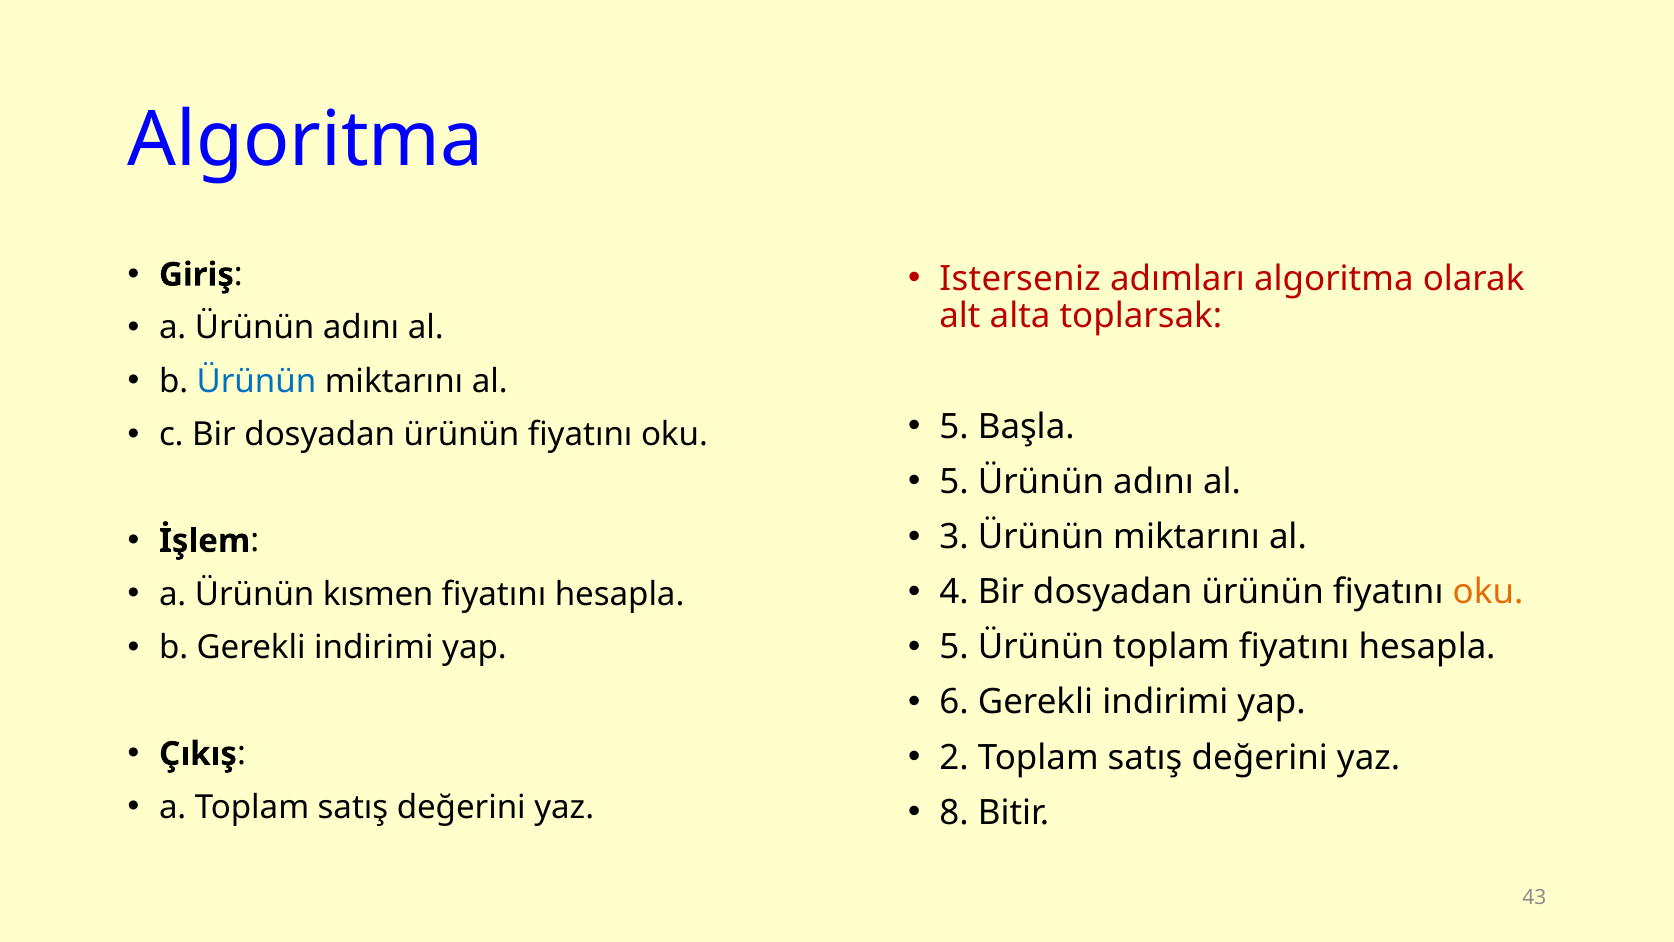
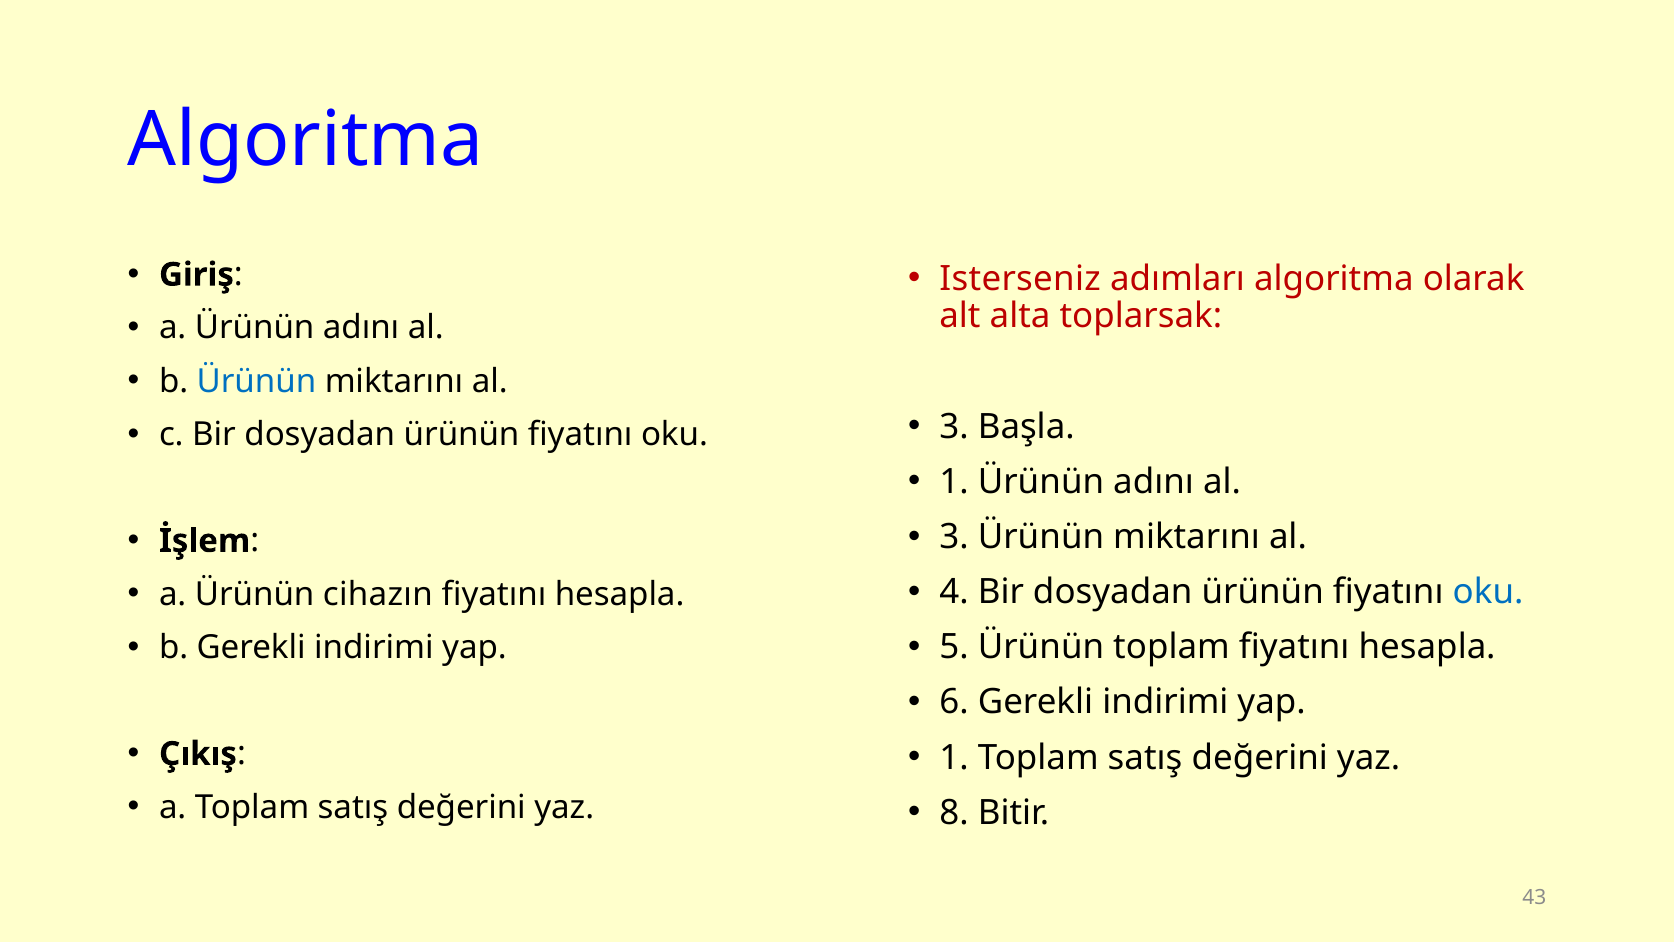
5: 5 -> 3 (954, 427)
5: 5 -> 1 (954, 482)
oku colour: orange -> blue (1488, 592)
kısmen: kısmen -> cihazın (378, 594)
2: 2 -> 1 (954, 757)
